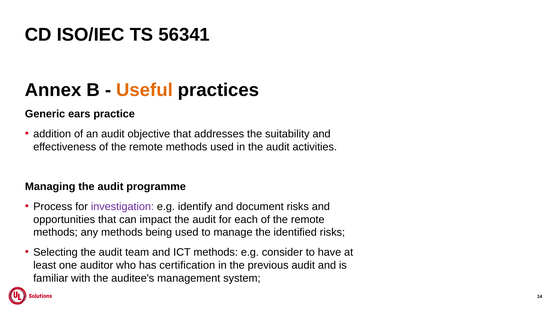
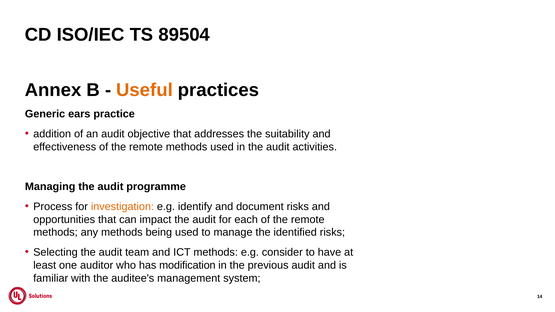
56341: 56341 -> 89504 (184, 35)
investigation colour: purple -> orange (122, 207)
certification: certification -> modification (187, 265)
